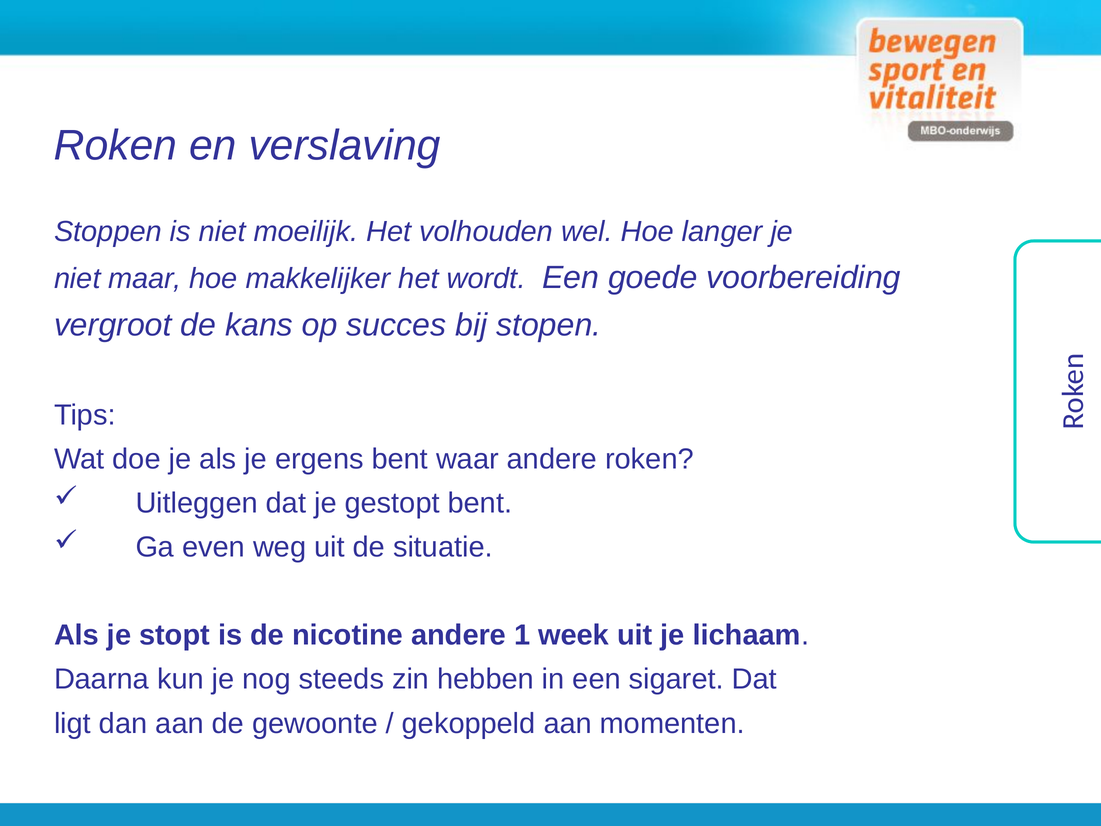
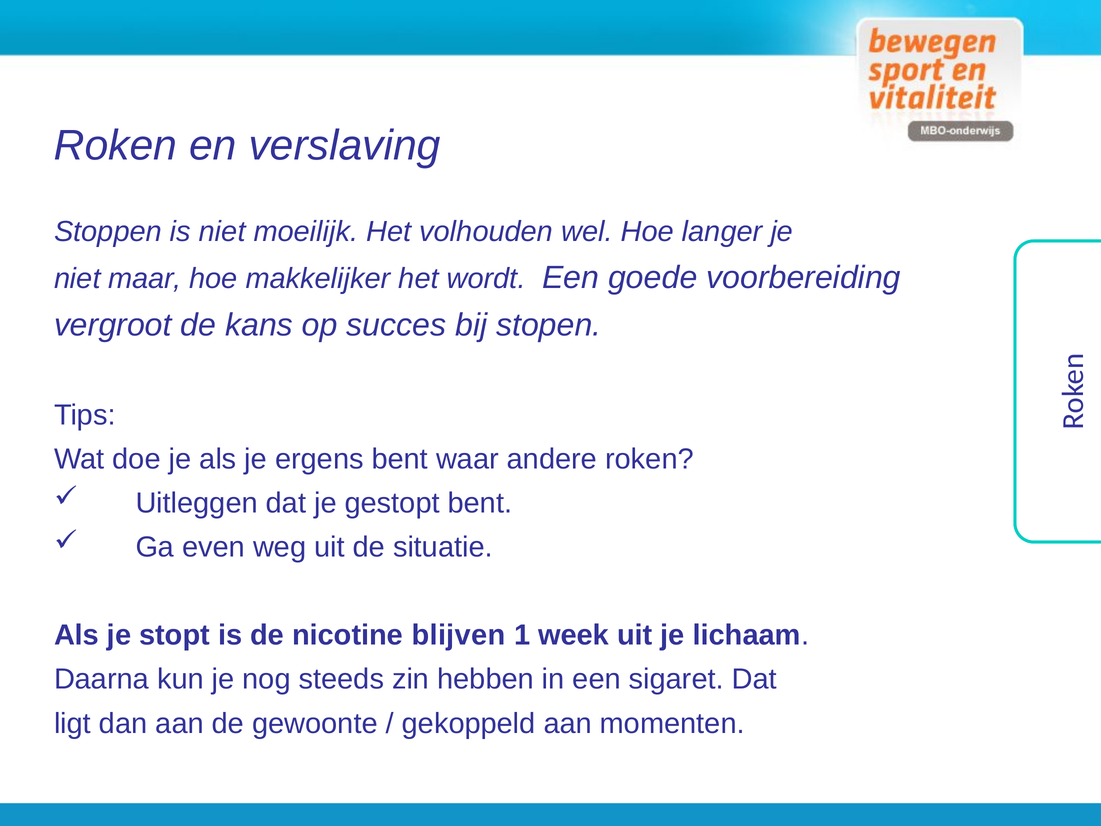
nicotine andere: andere -> blijven (458, 635)
